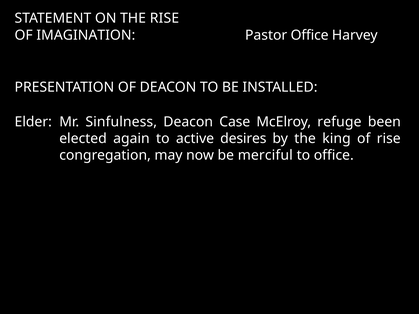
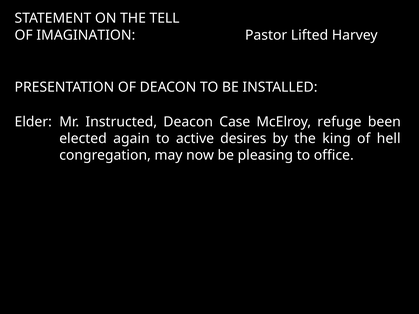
THE RISE: RISE -> TELL (165, 18)
Pastor Office: Office -> Lifted (310, 35)
Sinfulness: Sinfulness -> Instructed (121, 122)
of rise: rise -> hell (389, 139)
merciful: merciful -> pleasing (265, 155)
